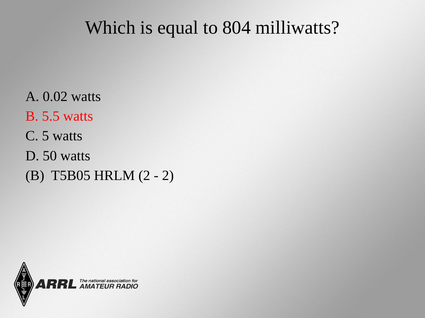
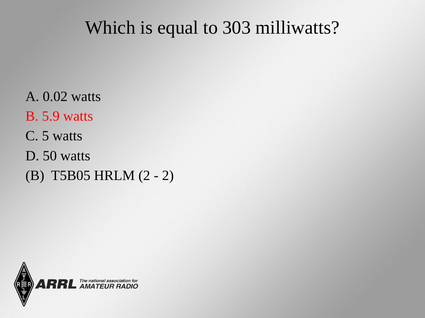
804: 804 -> 303 (237, 28)
5.5: 5.5 -> 5.9 (51, 116)
